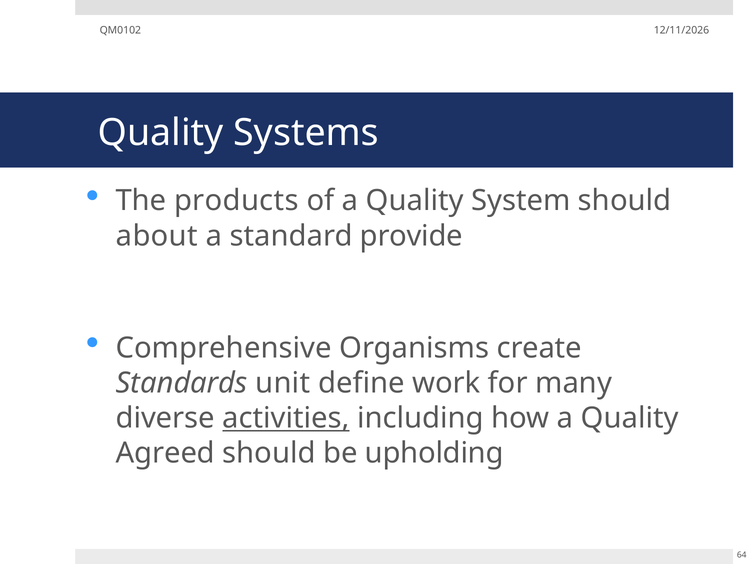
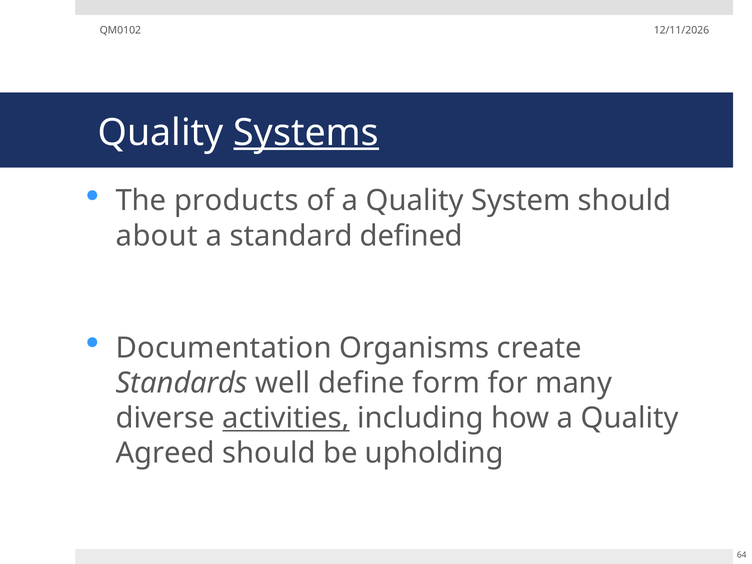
Systems underline: none -> present (306, 133)
provide: provide -> defined (411, 236)
Comprehensive: Comprehensive -> Documentation (224, 348)
unit: unit -> well (283, 383)
work: work -> form (446, 383)
